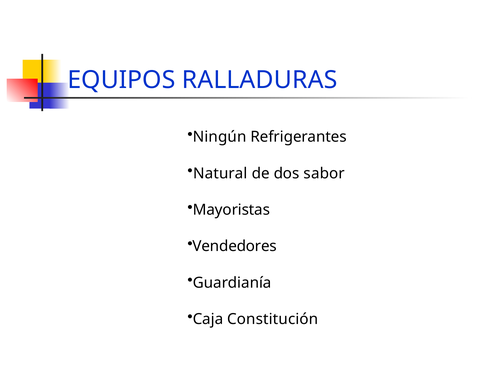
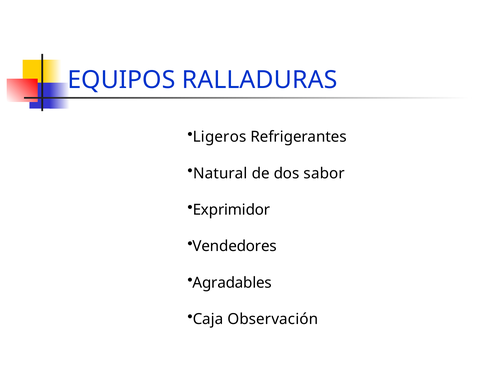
Ningún: Ningún -> Ligeros (220, 137)
Mayoristas: Mayoristas -> Exprimidor (231, 210)
Guardianía: Guardianía -> Agradables (232, 283)
Constitución: Constitución -> Observación (273, 319)
